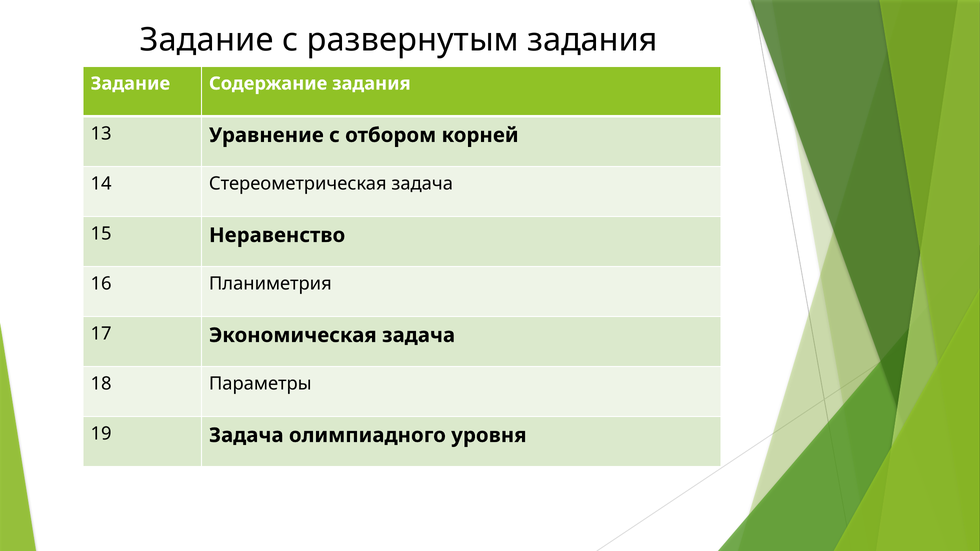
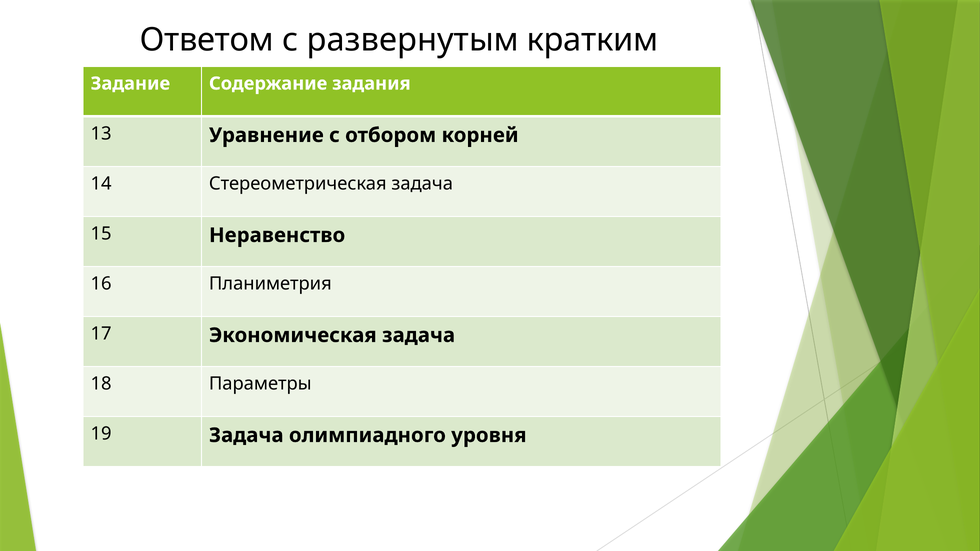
Задание: Задание -> Ответом (207, 40)
развернутым задания: задания -> кратким (593, 40)
